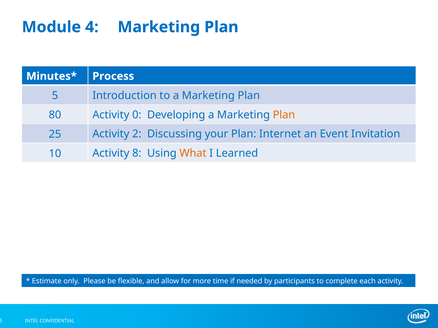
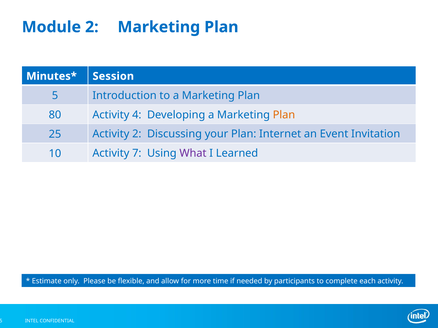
Module 4: 4 -> 2 (92, 27)
Process: Process -> Session (113, 76)
0: 0 -> 4 (137, 115)
8: 8 -> 7 (137, 154)
What colour: orange -> purple (193, 154)
